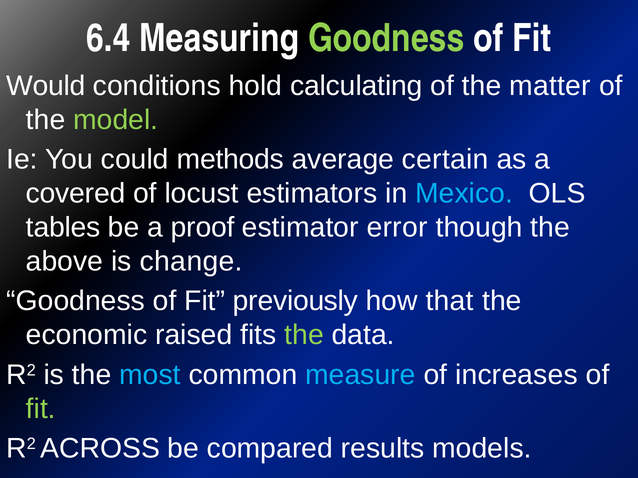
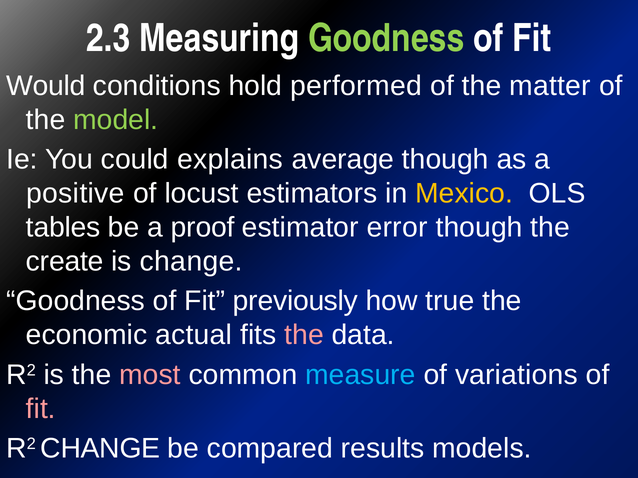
6.4: 6.4 -> 2.3 (108, 38)
calculating: calculating -> performed (356, 86)
methods: methods -> explains (230, 160)
average certain: certain -> though (445, 160)
covered: covered -> positive (75, 194)
Mexico colour: light blue -> yellow (464, 194)
above: above -> create (65, 262)
that: that -> true (450, 301)
raised: raised -> actual (194, 335)
the colour: light green -> pink (304, 335)
most colour: light blue -> pink (150, 375)
increases: increases -> variations (517, 375)
fit colour: light green -> pink (41, 409)
R2 ACROSS: ACROSS -> CHANGE (100, 449)
